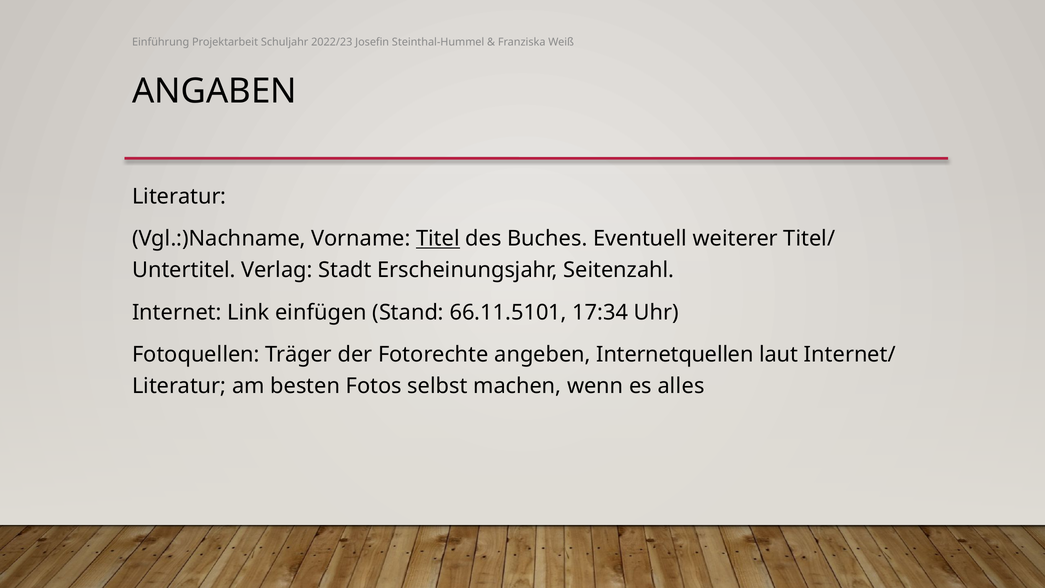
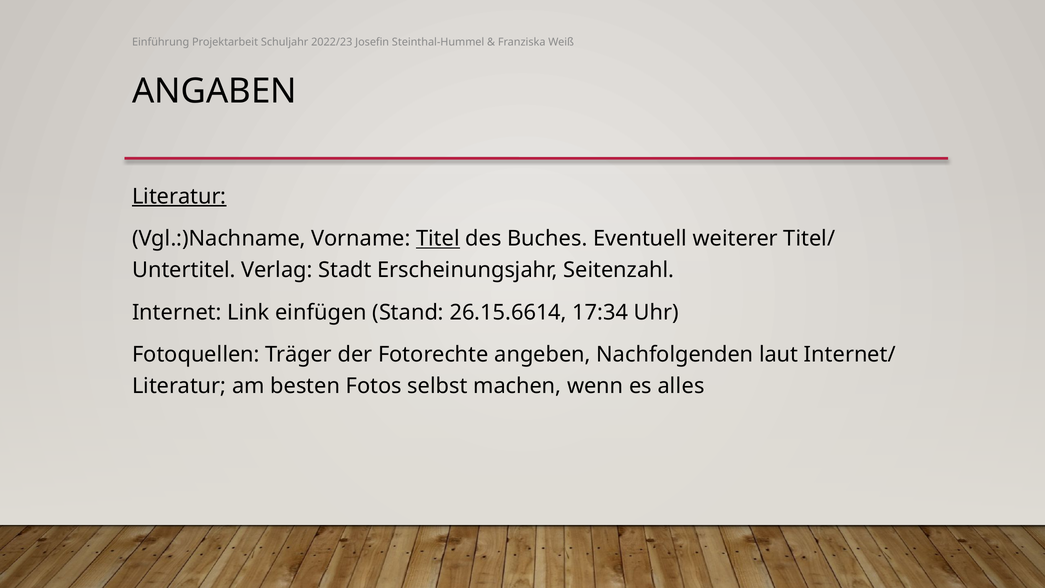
Literatur underline: none -> present (179, 196)
66.11.5101: 66.11.5101 -> 26.15.6614 (508, 312)
Internetquellen: Internetquellen -> Nachfolgenden (675, 354)
